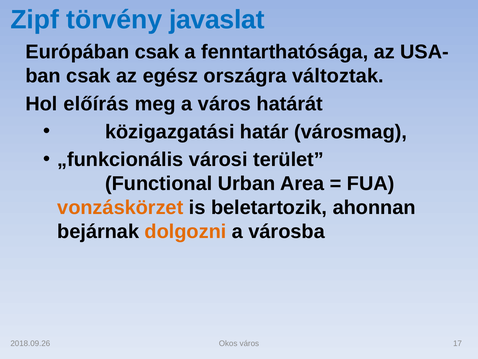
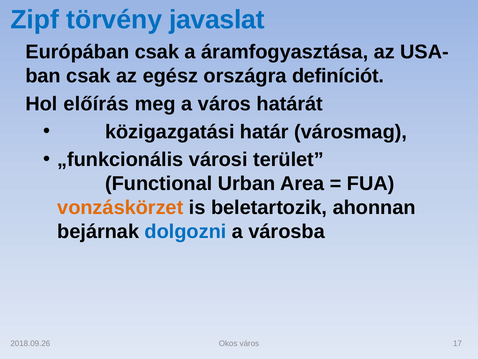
fenntarthatósága: fenntarthatósága -> áramfogyasztása (285, 52)
változtak: változtak -> definíciót (338, 76)
dolgozni colour: orange -> blue (185, 231)
